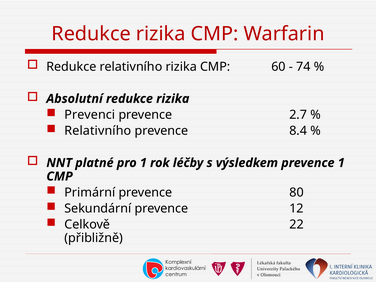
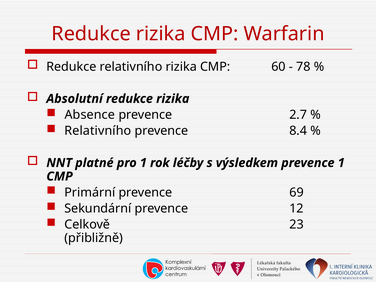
74: 74 -> 78 (303, 67)
Prevenci: Prevenci -> Absence (90, 115)
80: 80 -> 69 (297, 192)
22: 22 -> 23 (297, 224)
